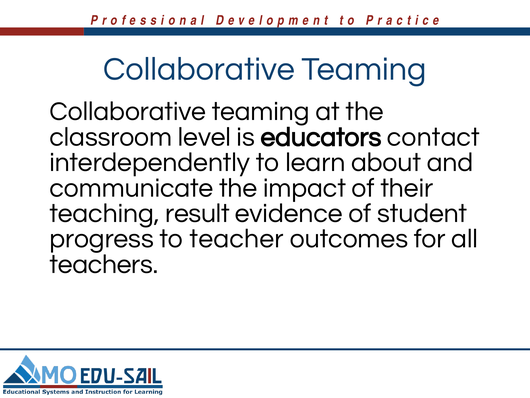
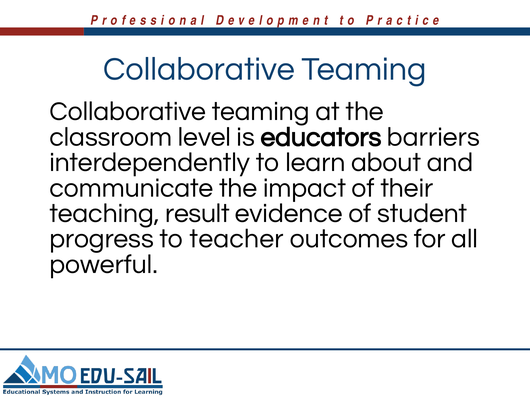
contact: contact -> barriers (433, 137)
teachers: teachers -> powerful (104, 264)
